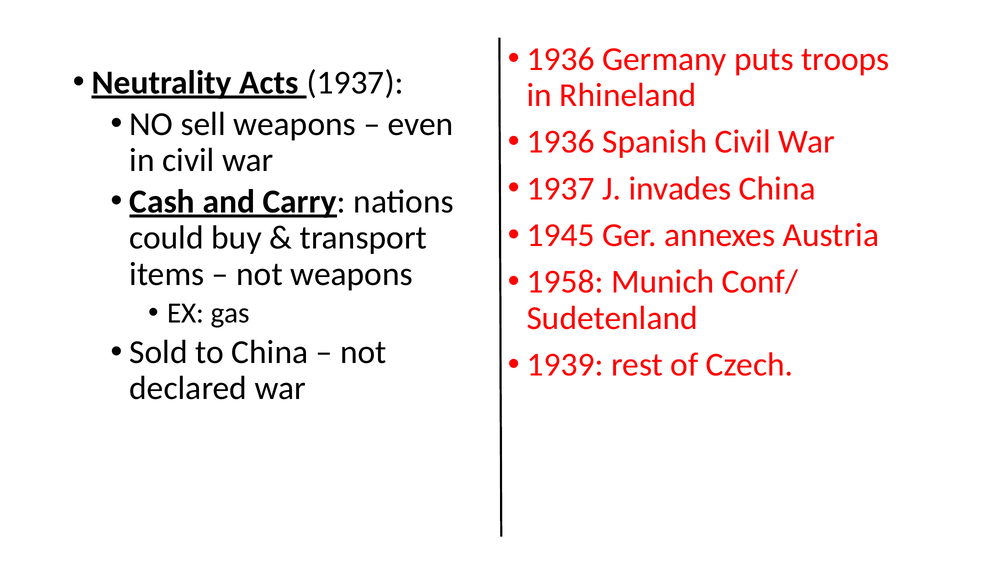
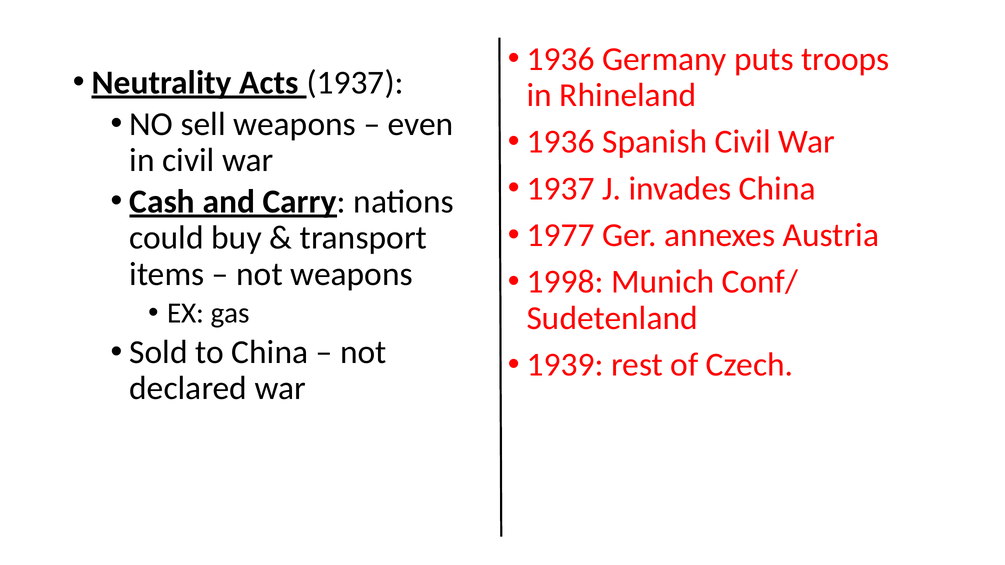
1945: 1945 -> 1977 (561, 235)
1958: 1958 -> 1998 (565, 282)
